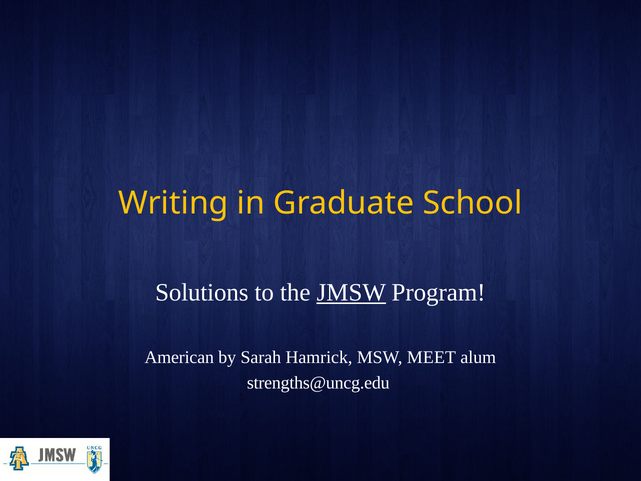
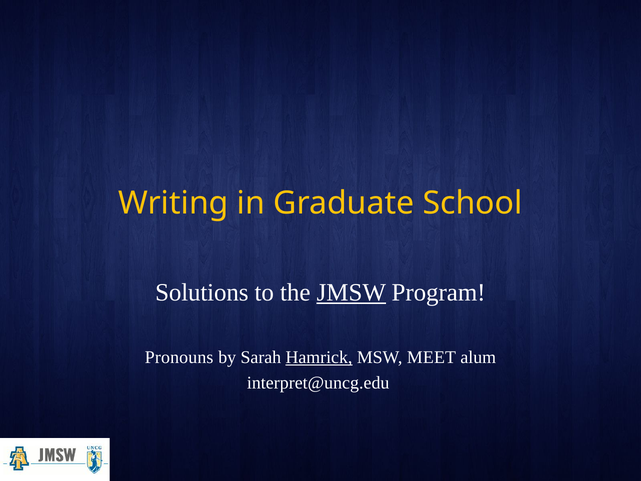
American: American -> Pronouns (179, 357)
Hamrick underline: none -> present (319, 357)
strengths@uncg.edu: strengths@uncg.edu -> interpret@uncg.edu (318, 383)
